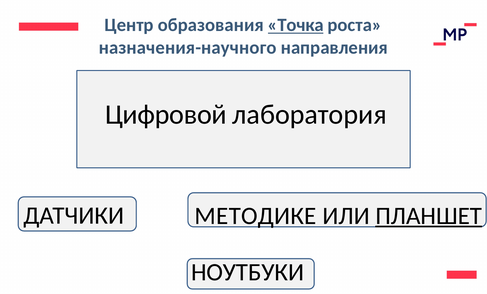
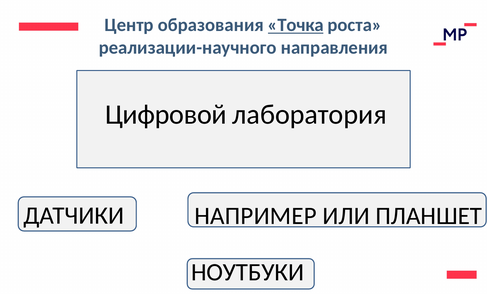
назначения-научного: назначения-научного -> реализации-научного (188, 48)
МЕТОДИКЕ: МЕТОДИКЕ -> НАПРИМЕР (256, 216)
ПЛАНШЕТ underline: present -> none (429, 216)
